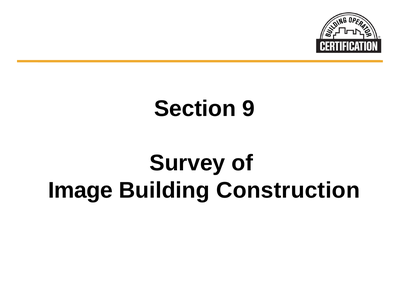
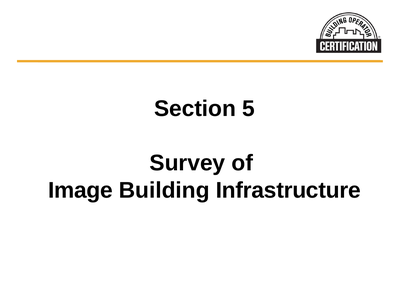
9: 9 -> 5 (249, 109)
Construction: Construction -> Infrastructure (288, 191)
